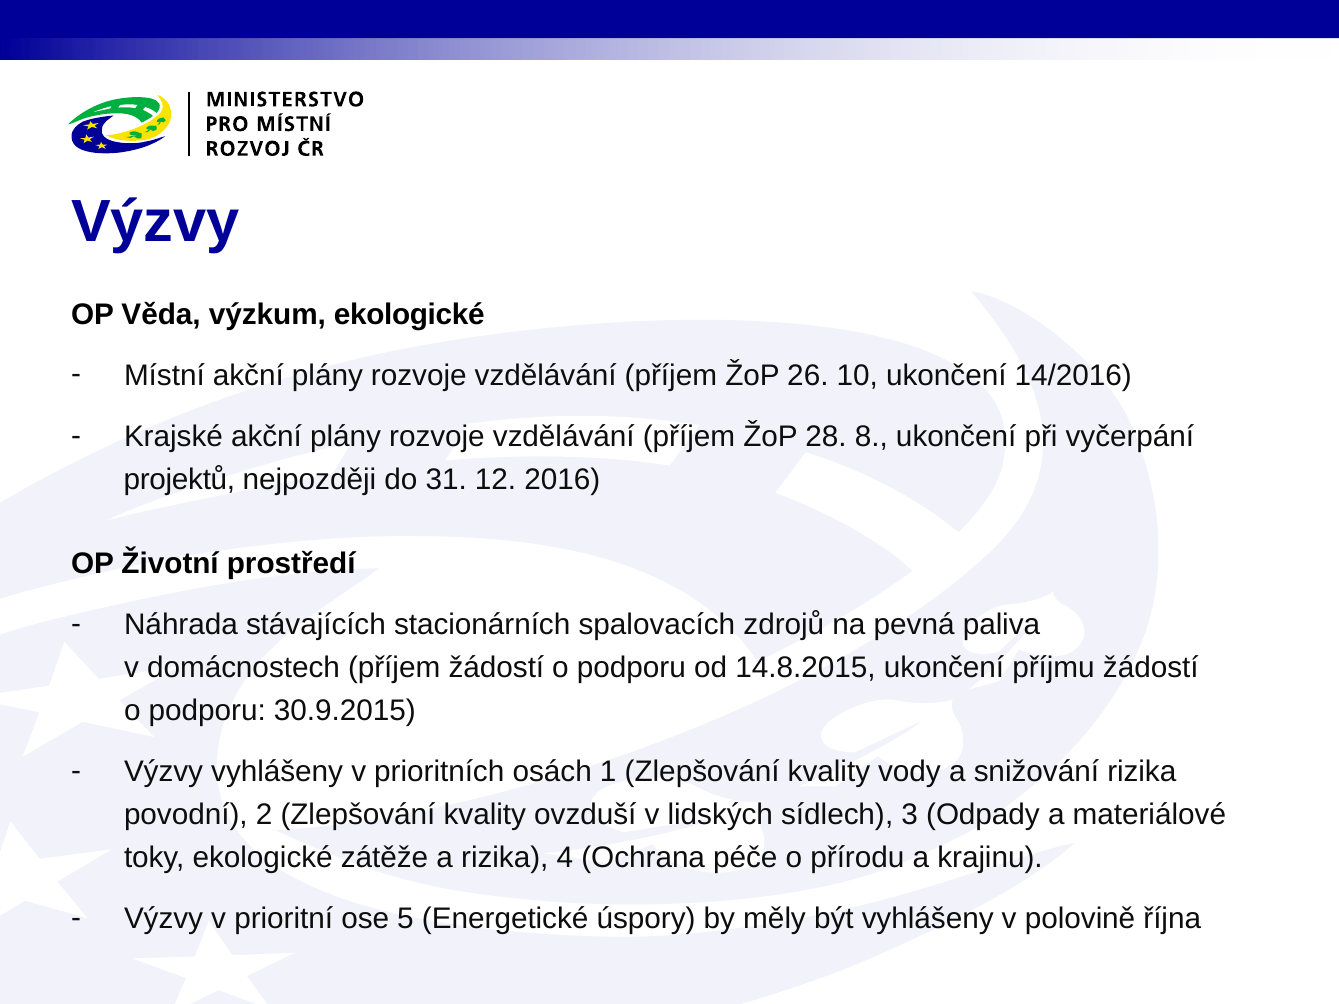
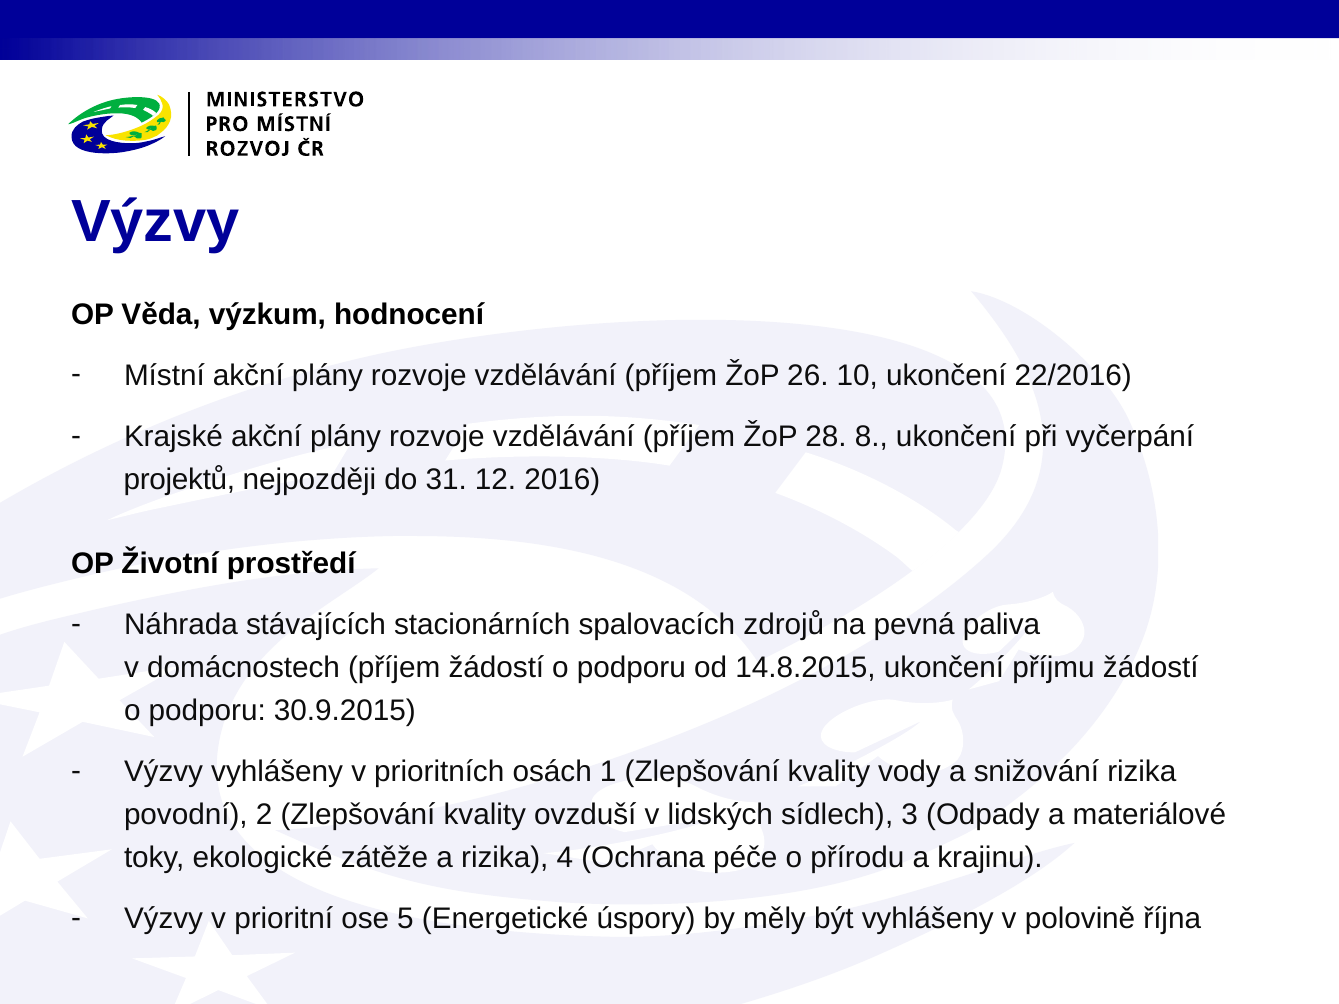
výzkum ekologické: ekologické -> hodnocení (409, 314)
14/2016: 14/2016 -> 22/2016 (1073, 376)
